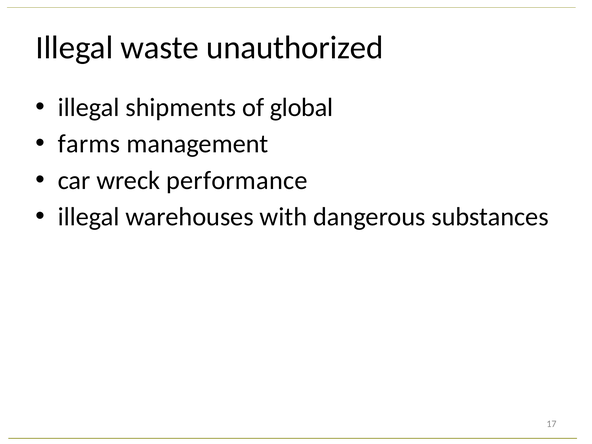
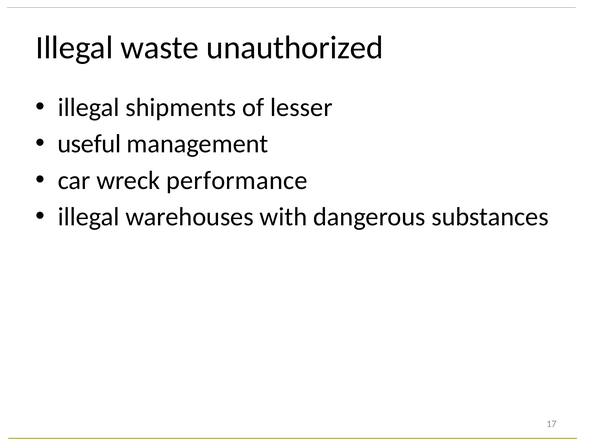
global: global -> lesser (301, 107)
farms: farms -> useful (89, 144)
